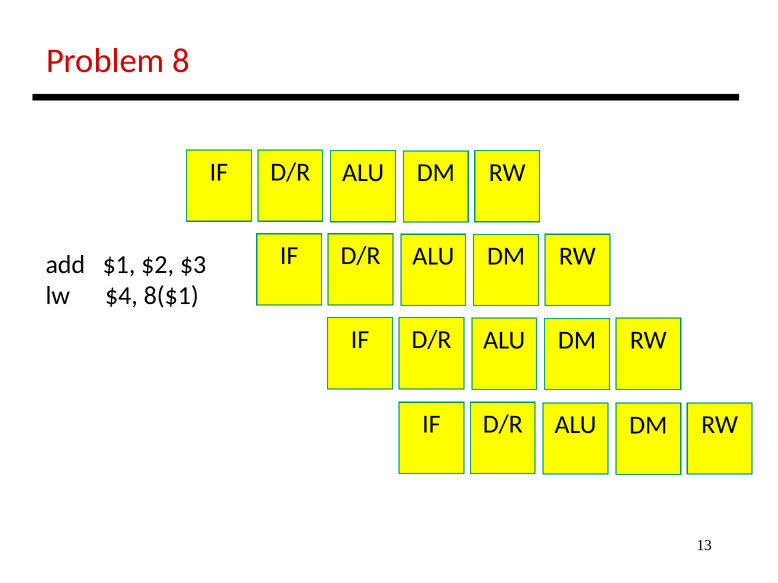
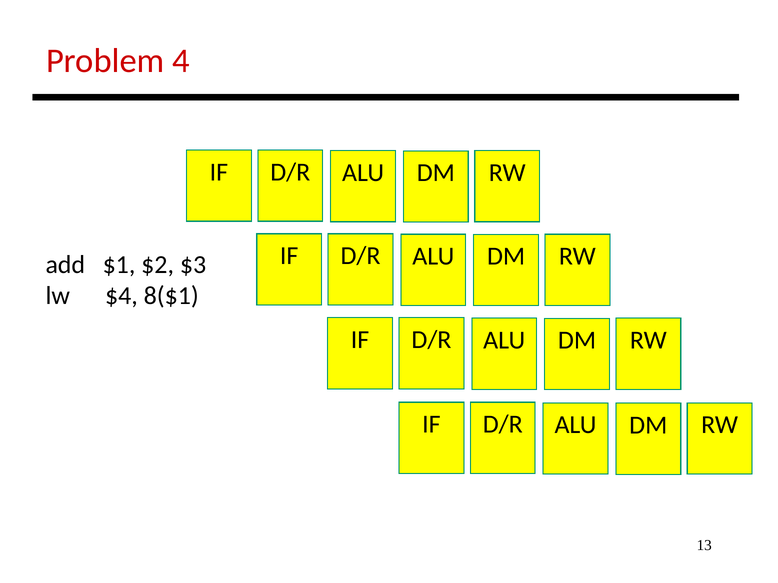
8: 8 -> 4 (181, 61)
